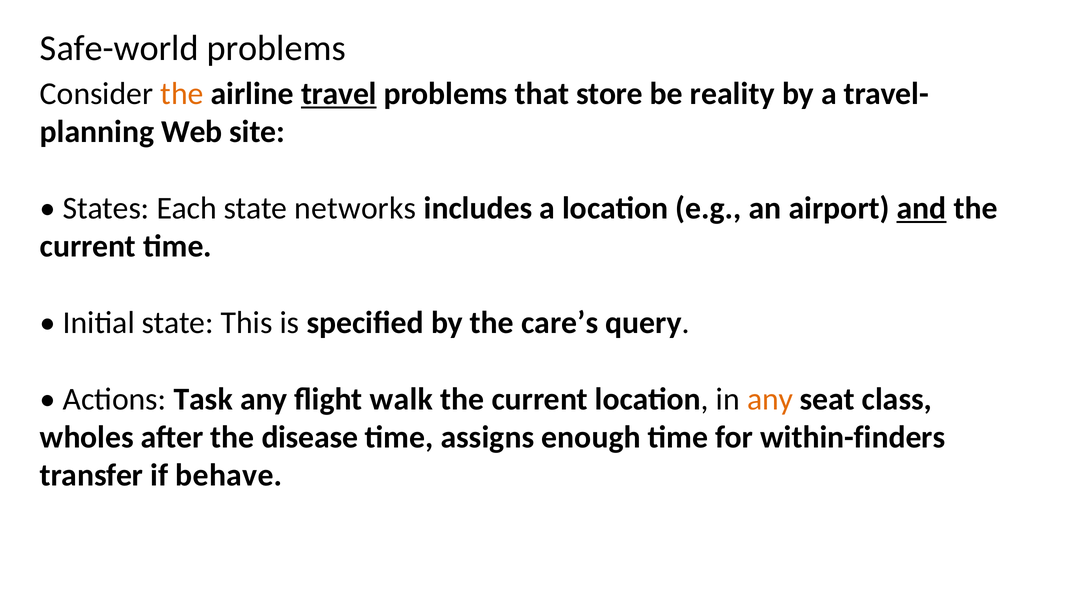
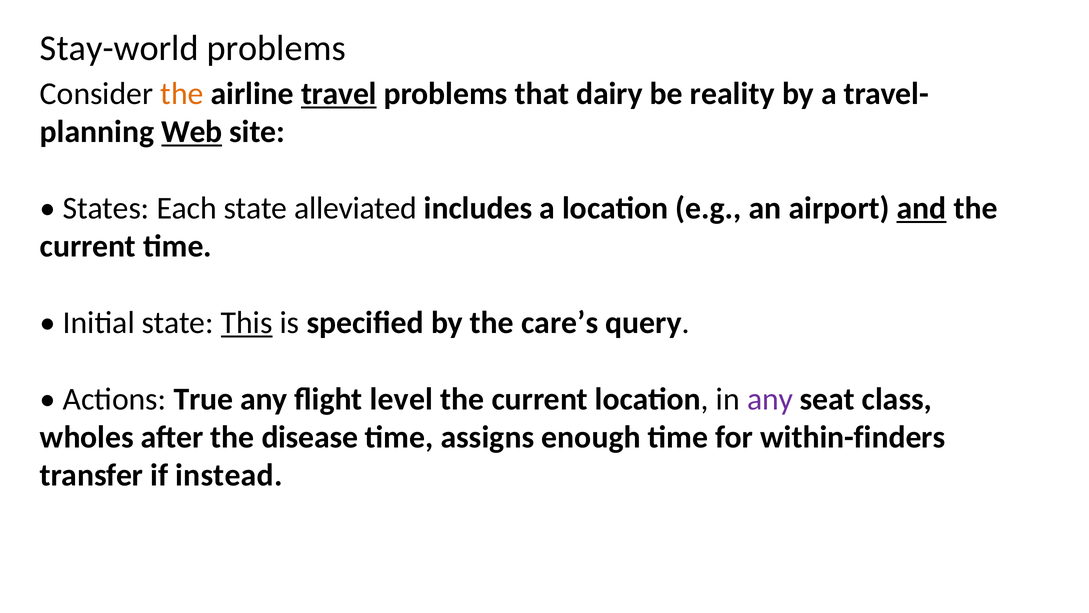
Safe-world: Safe-world -> Stay-world (119, 48)
store: store -> dairy (609, 94)
Web underline: none -> present (192, 132)
networks: networks -> alleviated (356, 208)
This underline: none -> present (247, 322)
Task: Task -> True (203, 399)
walk: walk -> level (401, 399)
any colour: orange -> purple (770, 399)
behave: behave -> instead (229, 475)
